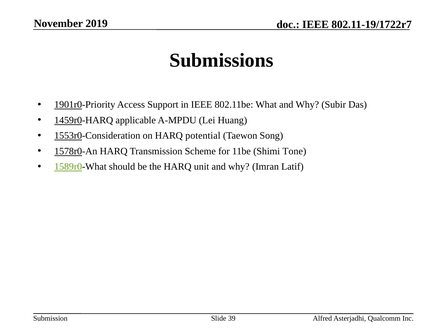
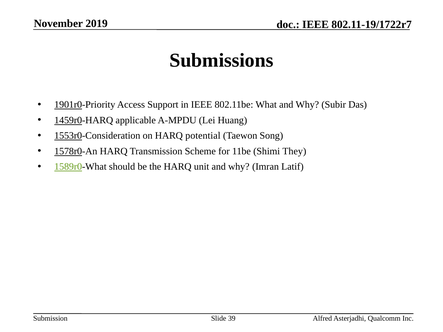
Tone: Tone -> They (294, 151)
